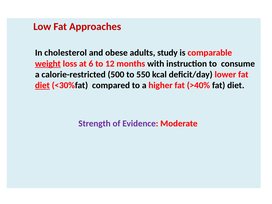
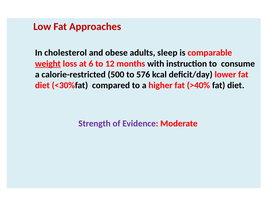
study: study -> sleep (167, 53)
550: 550 -> 576 (143, 74)
diet underline: present -> none (42, 85)
